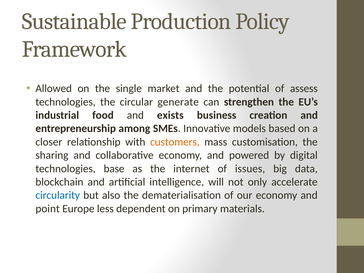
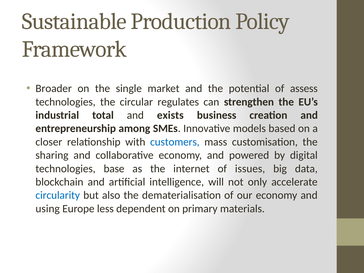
Allowed: Allowed -> Broader (54, 89)
generate: generate -> regulates (178, 102)
food: food -> total (103, 115)
customers colour: orange -> blue (175, 142)
point: point -> using (48, 209)
